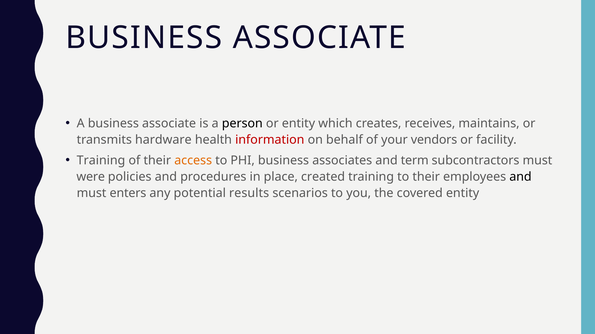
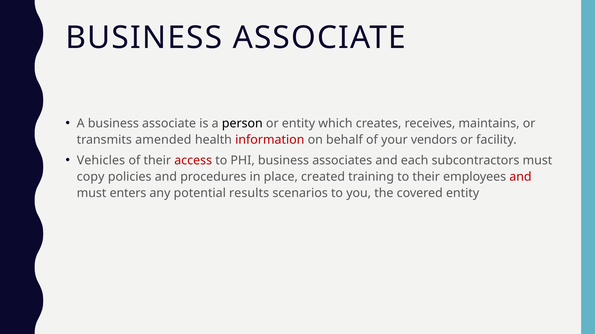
hardware: hardware -> amended (163, 140)
Training: Training -> Vehicles (101, 161)
access colour: orange -> red (193, 161)
term: term -> each (415, 161)
were: were -> copy (91, 177)
and colour: black -> red (520, 177)
